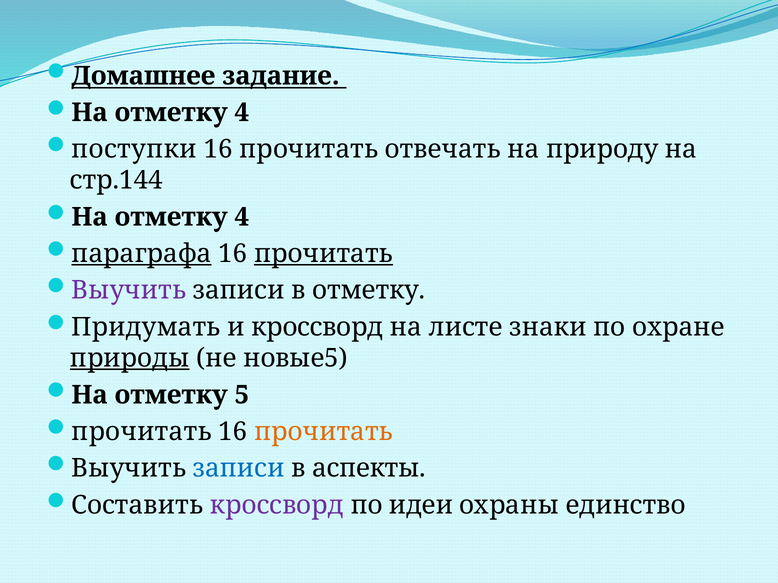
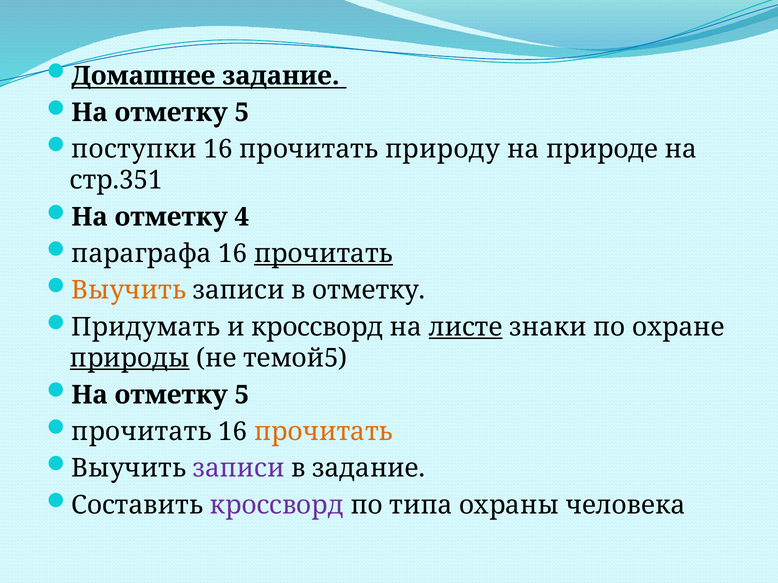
4: 4 -> 5 (242, 113)
отвечать: отвечать -> природу (443, 149)
природу: природу -> природе (602, 149)
стр.144: стр.144 -> стр.351 (116, 180)
параграфа underline: present -> none (142, 254)
Выучить colour: purple -> orange (129, 291)
листе underline: none -> present (466, 327)
новые5: новые5 -> темой5 (295, 359)
записи colour: blue -> purple (239, 469)
в аспекты: аспекты -> задание (369, 469)
идеи: идеи -> типа (421, 505)
единство: единство -> человека (626, 505)
